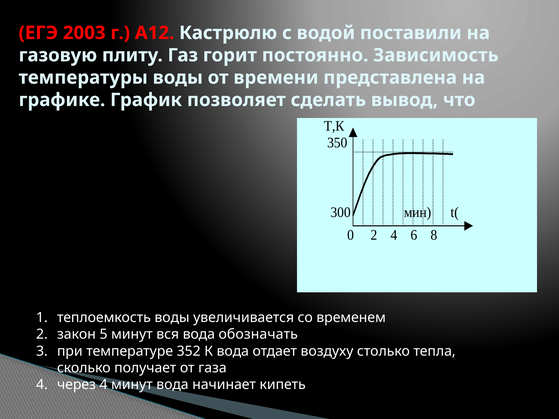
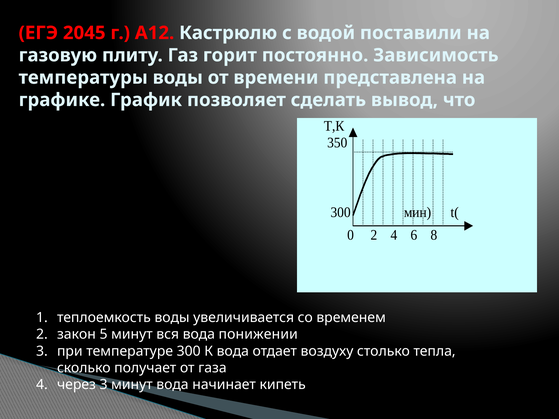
2003: 2003 -> 2045 (84, 33)
обозначать: обозначать -> понижении (258, 335)
температуре 352: 352 -> 300 (189, 351)
через 4: 4 -> 3 (104, 385)
